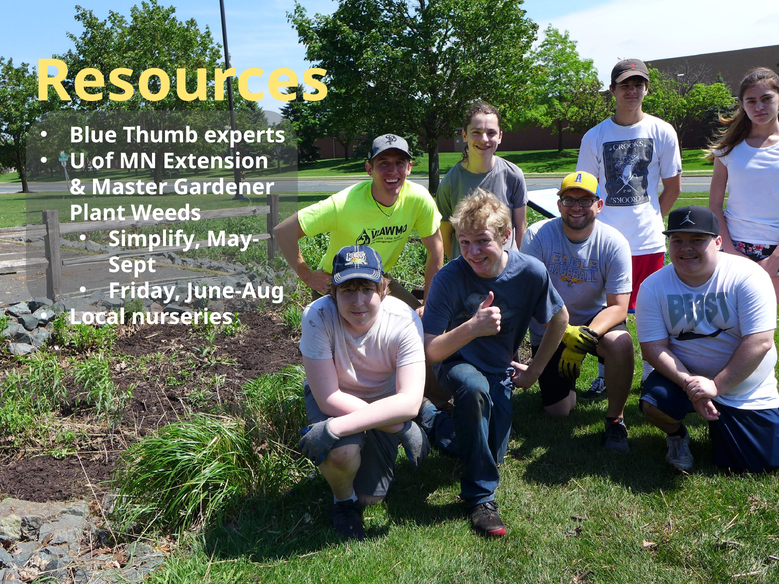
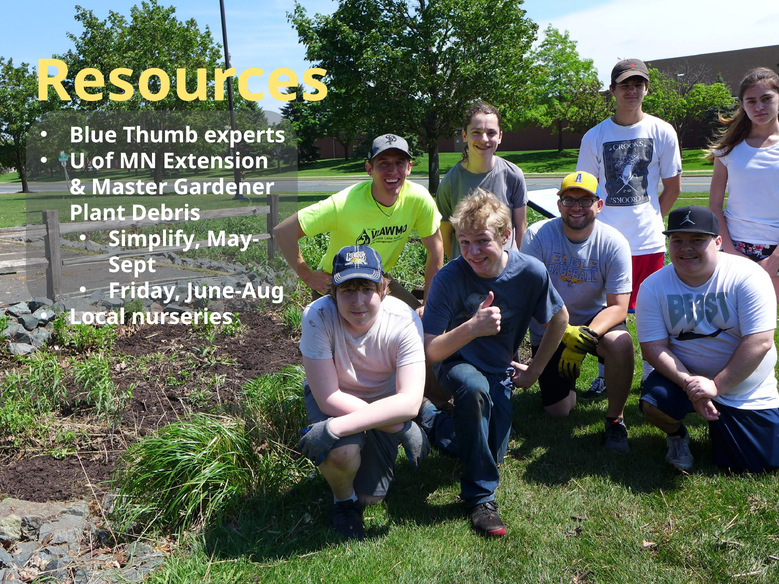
Weeds: Weeds -> Debris (166, 213)
